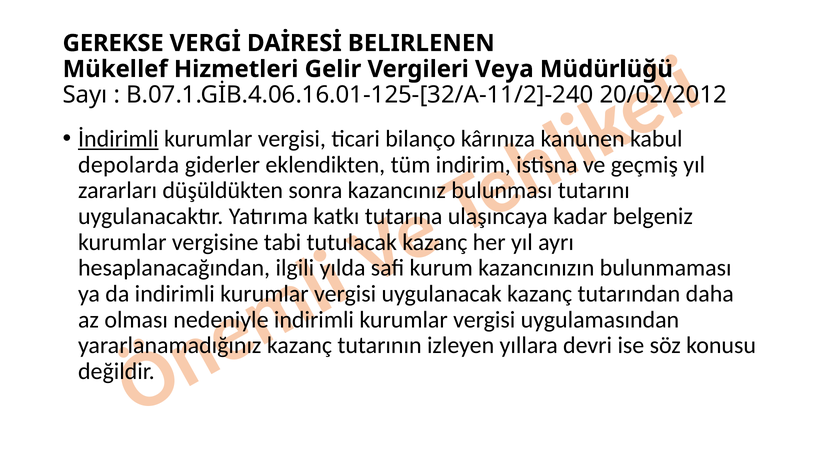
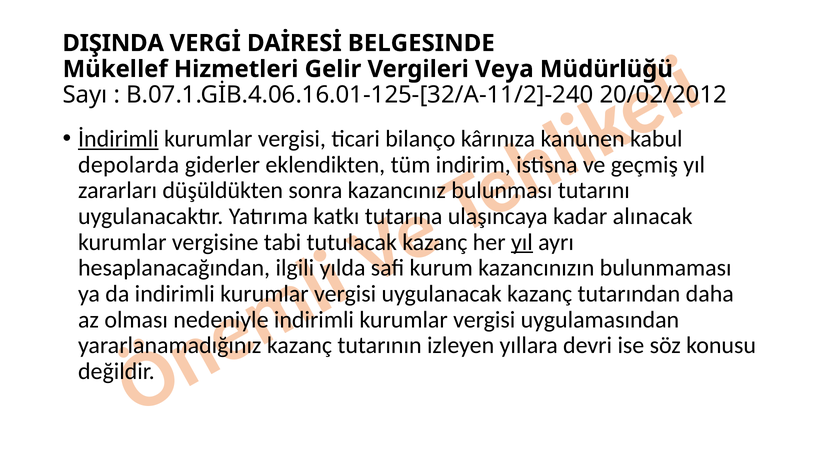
GEREKSE: GEREKSE -> DIŞINDA (113, 43)
BELIRLENEN: BELIRLENEN -> BELGESINDE (421, 43)
belgeniz: belgeniz -> alınacak (653, 216)
yıl underline: none -> present (522, 242)
